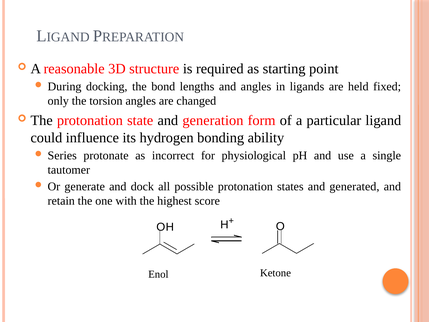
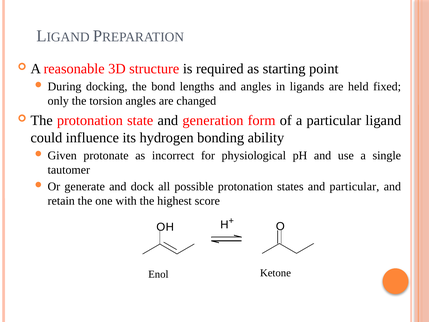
Series: Series -> Given (62, 156)
and generated: generated -> particular (354, 186)
